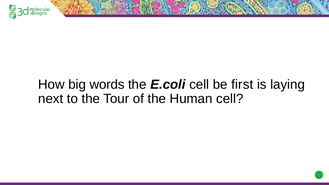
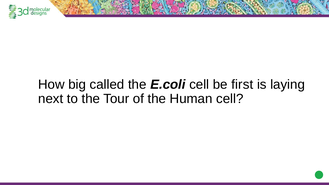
words: words -> called (107, 84)
